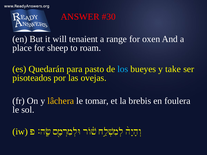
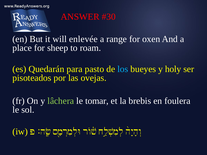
tenaient: tenaient -> enlevée (83, 39)
take: take -> holy (173, 69)
lâchera colour: yellow -> light green (61, 101)
